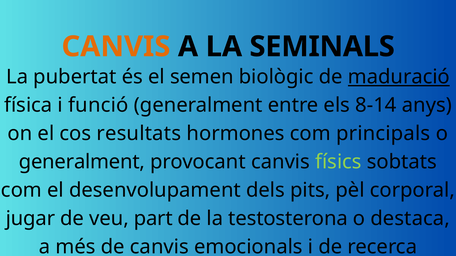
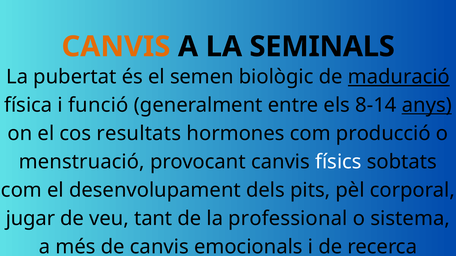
anys underline: none -> present (427, 105)
principals: principals -> producció (383, 134)
generalment: generalment -> menstruació (82, 162)
físics colour: light green -> white (338, 162)
part: part -> tant (153, 219)
testosterona: testosterona -> professional (288, 219)
destaca: destaca -> sistema (410, 219)
